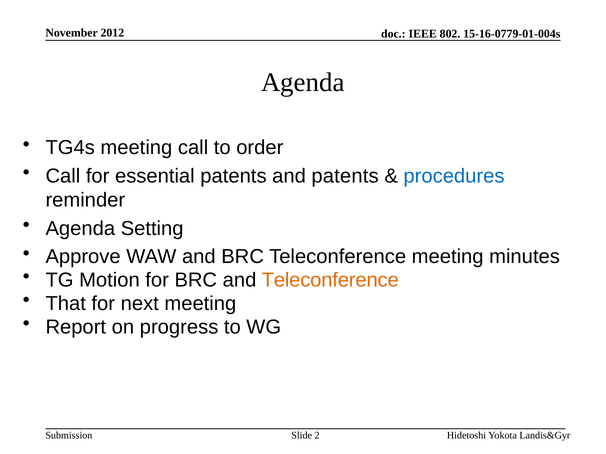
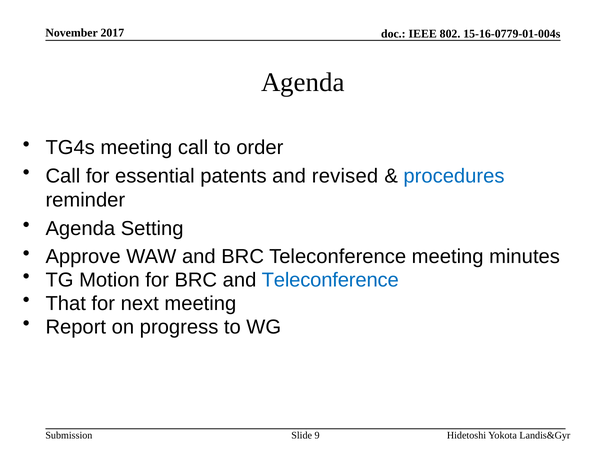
2012: 2012 -> 2017 (112, 33)
and patents: patents -> revised (345, 176)
Teleconference colour: orange -> blue (330, 281)
2: 2 -> 9 (317, 436)
